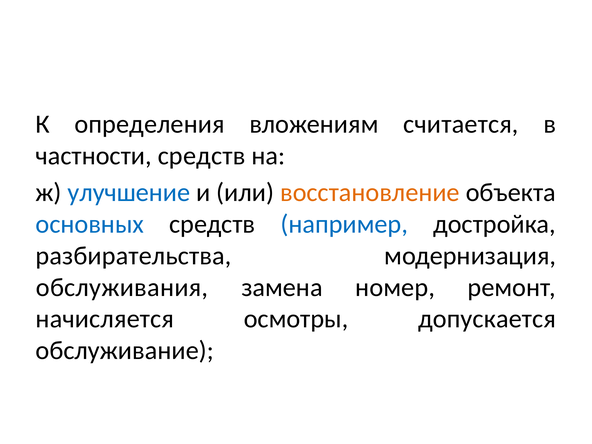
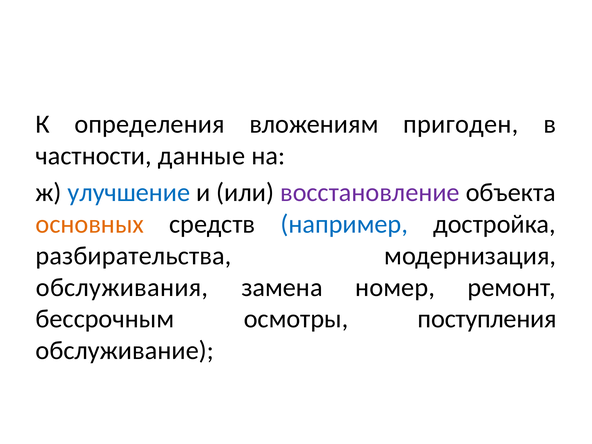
считается: считается -> пригоден (461, 124)
частности средств: средств -> данные (202, 156)
восстановление colour: orange -> purple (370, 193)
основных colour: blue -> orange (90, 224)
начисляется: начисляется -> бессрочным (105, 319)
допускается: допускается -> поступления (487, 319)
